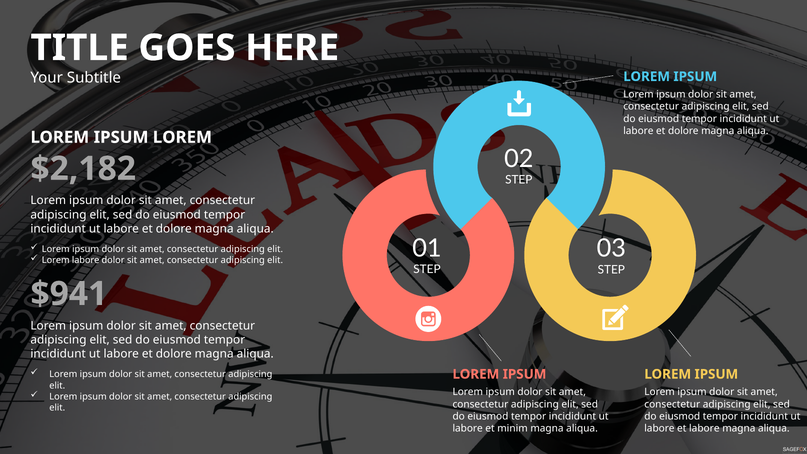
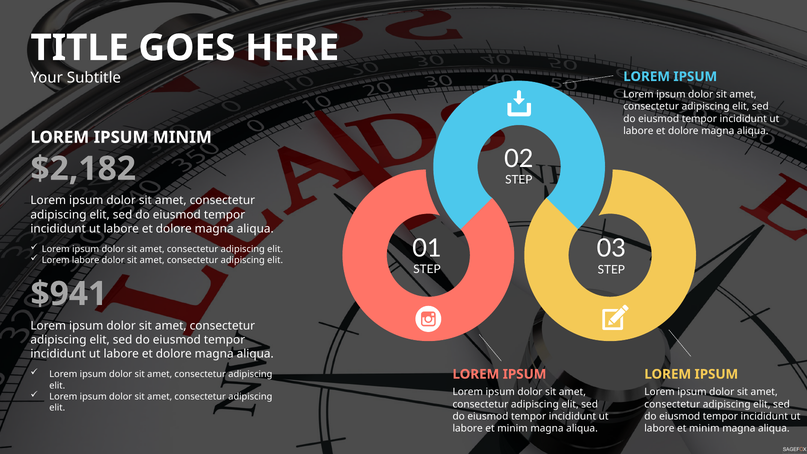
LOREM: LOREM -> MINIM (182, 137)
labore: labore -> minim (704, 428)
